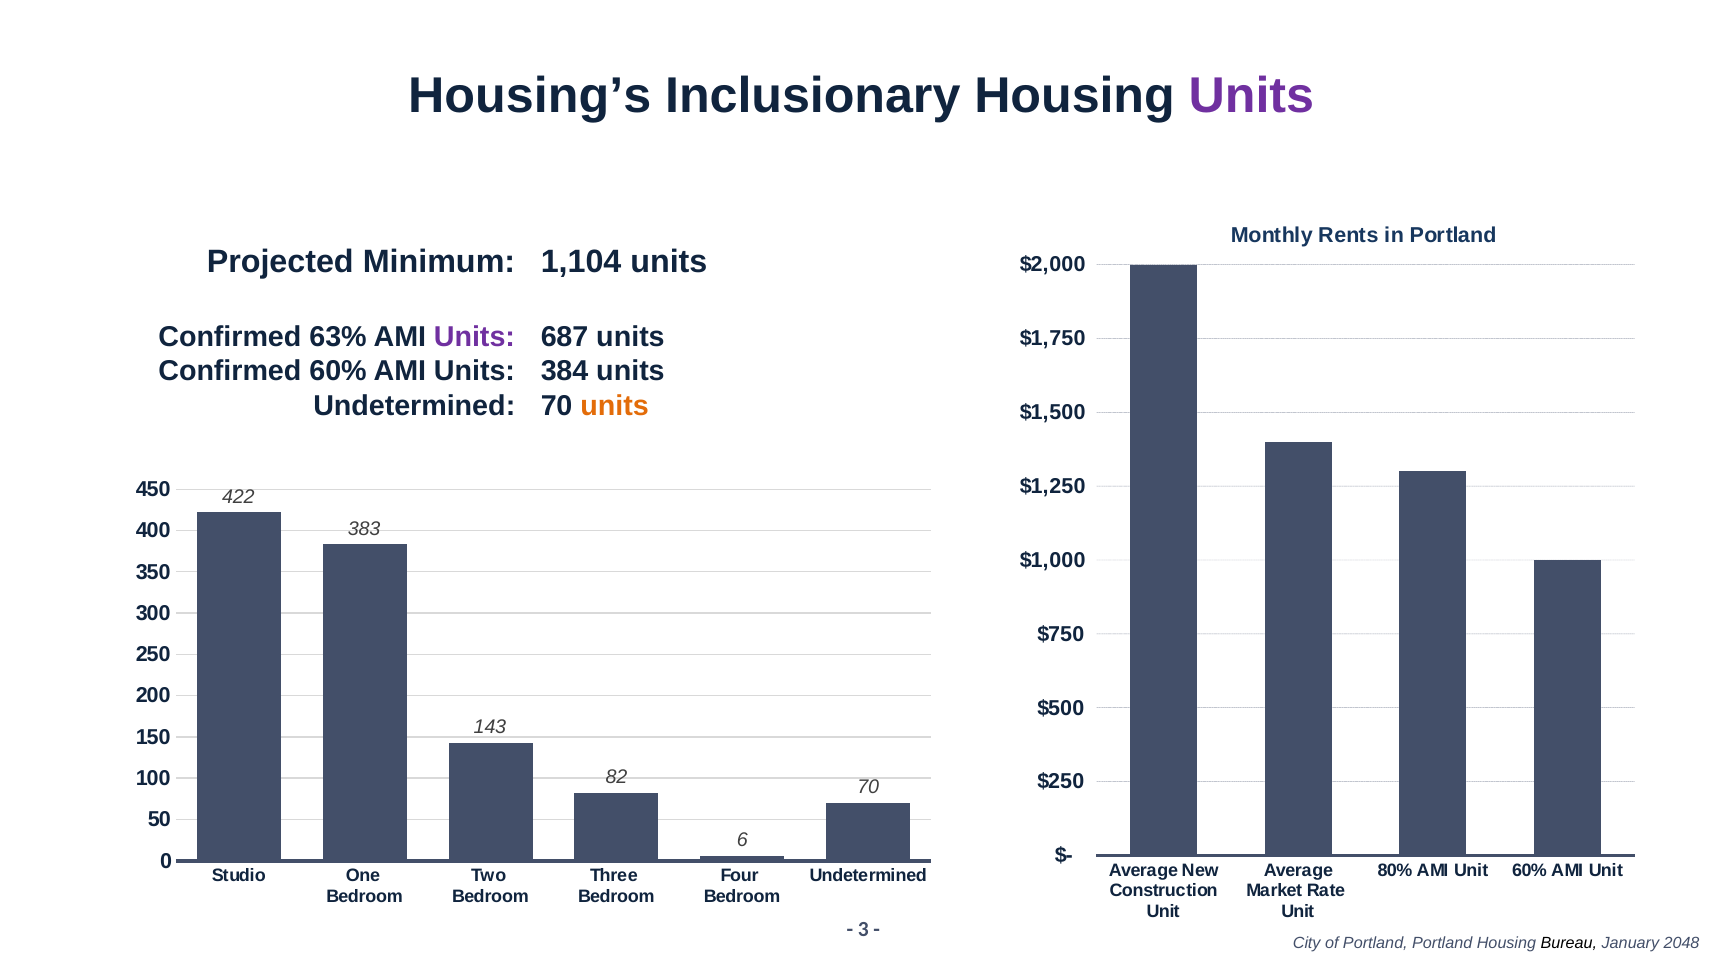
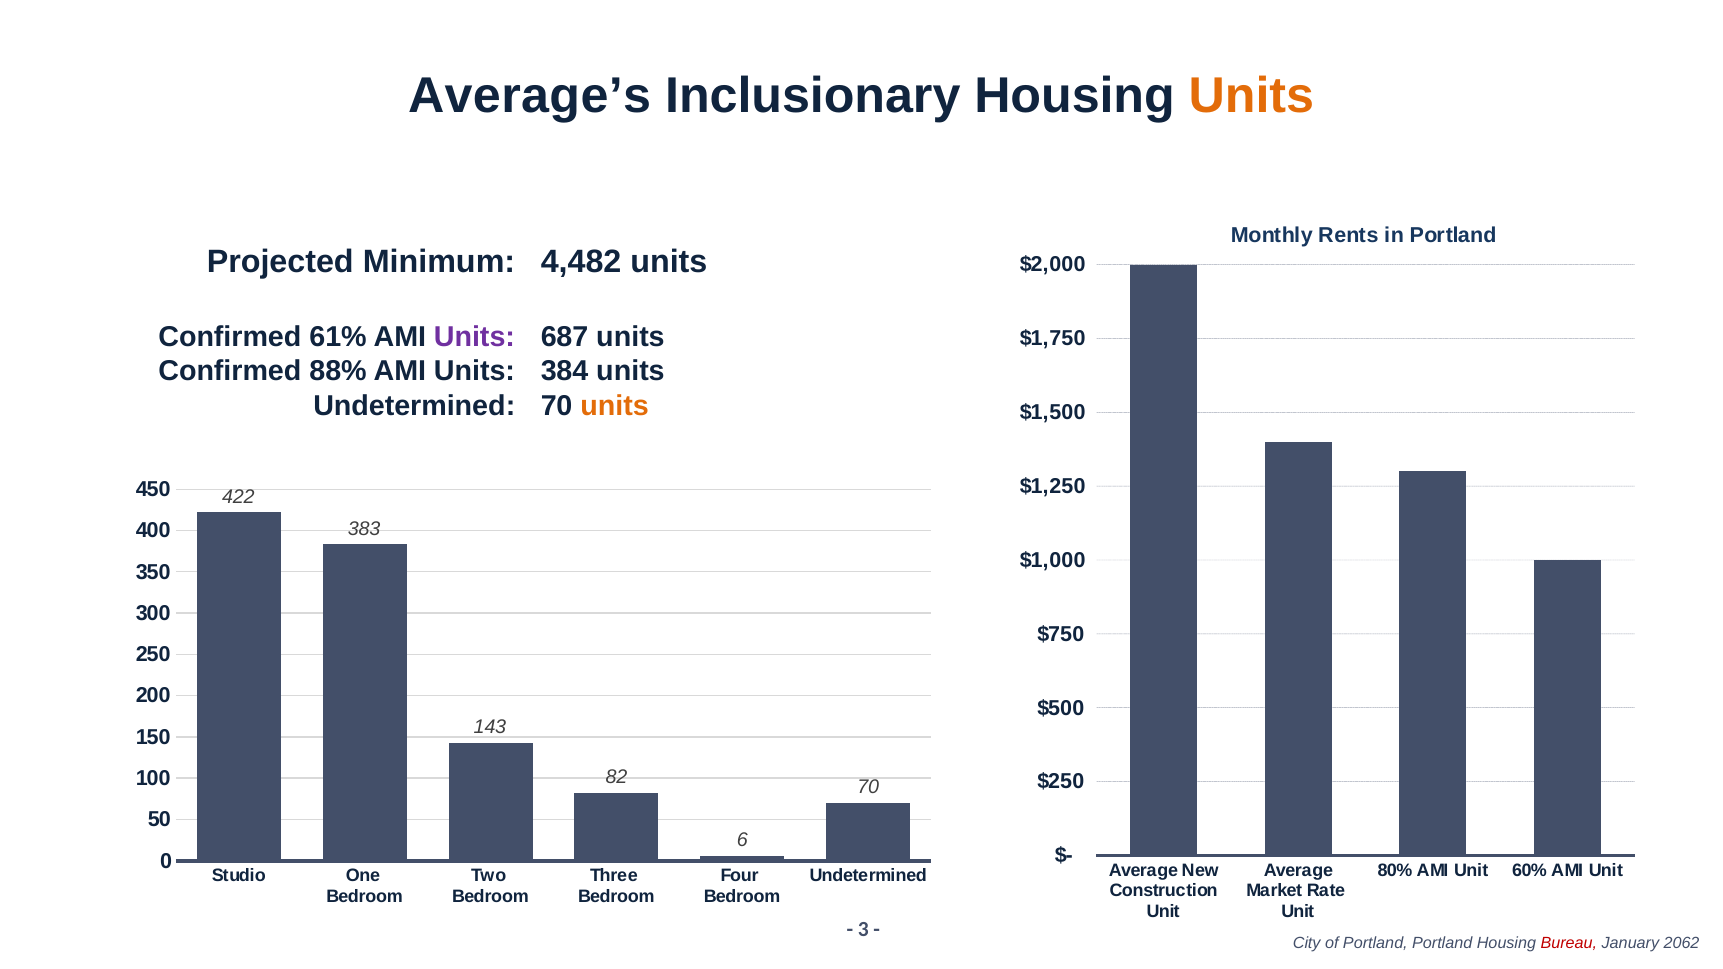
Housing’s: Housing’s -> Average’s (530, 95)
Units colour: purple -> orange (1251, 95)
1,104: 1,104 -> 4,482 (581, 262)
63%: 63% -> 61% (338, 337)
Confirmed 60%: 60% -> 88% (338, 372)
Bureau colour: black -> red (1569, 943)
2048: 2048 -> 2062 (1682, 943)
